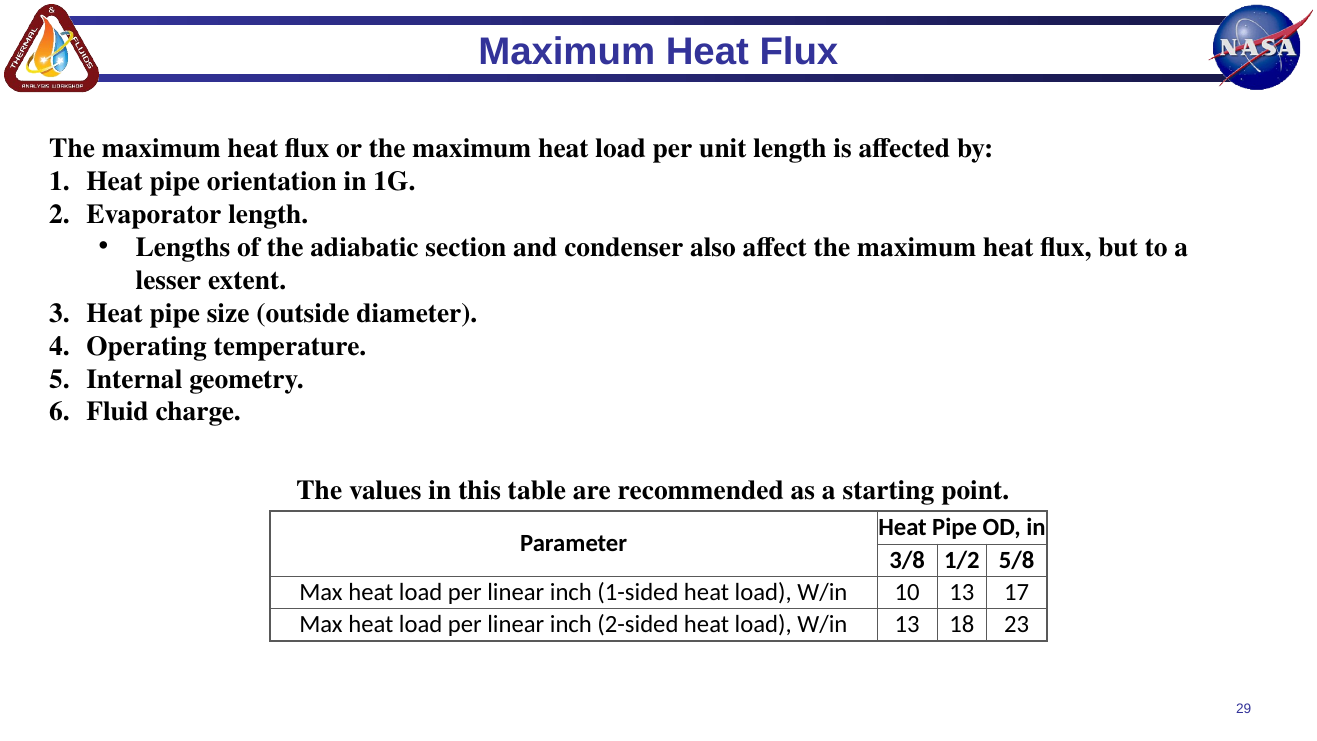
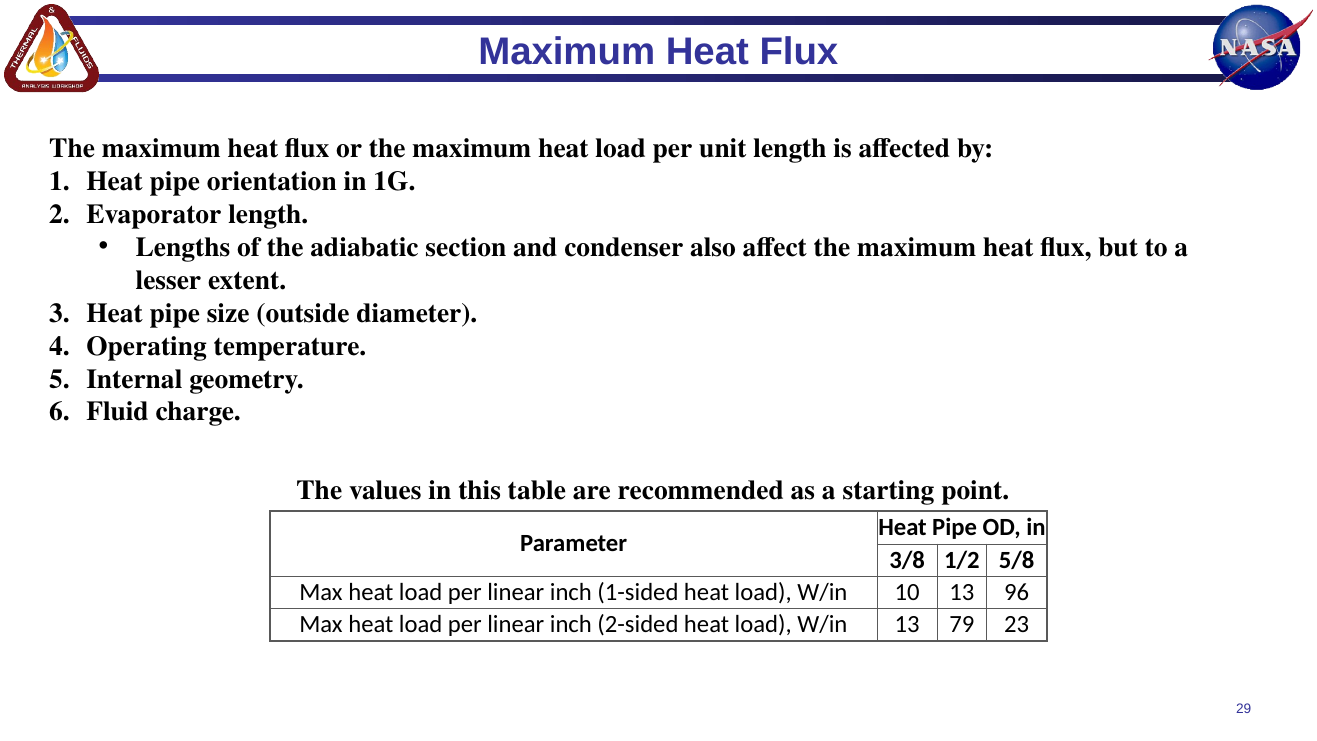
17: 17 -> 96 (1017, 592)
18: 18 -> 79 (962, 625)
